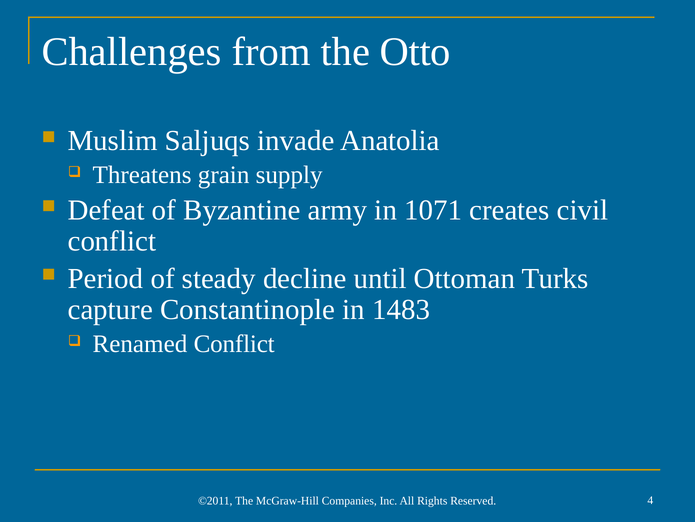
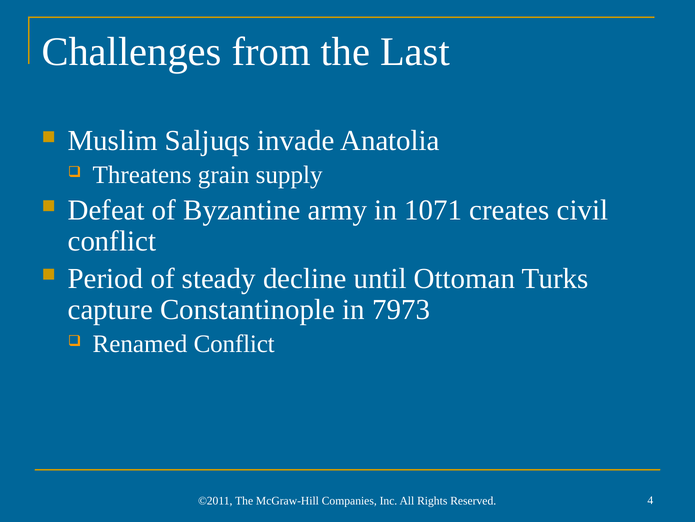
Otto: Otto -> Last (415, 52)
1483: 1483 -> 7973 (401, 309)
